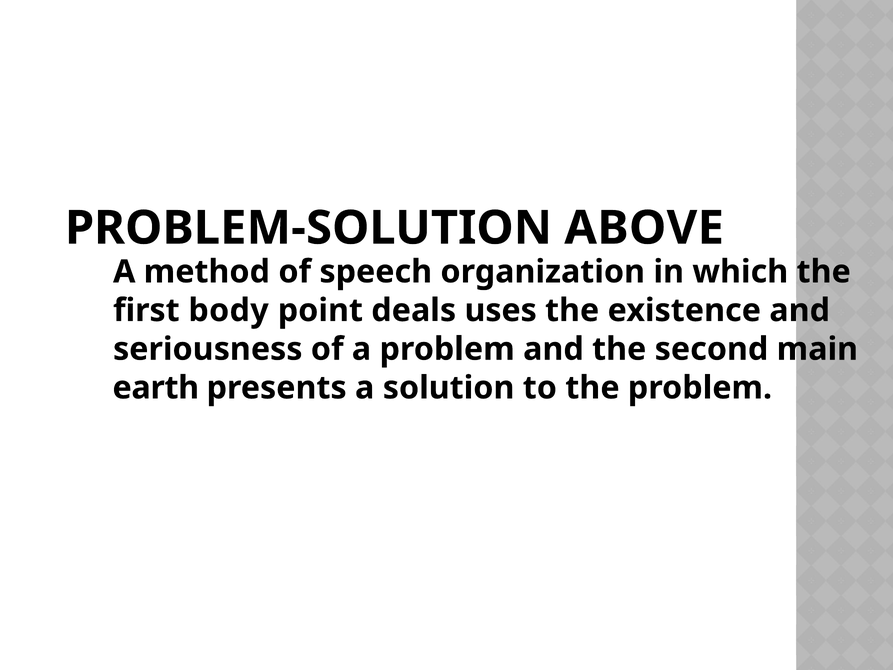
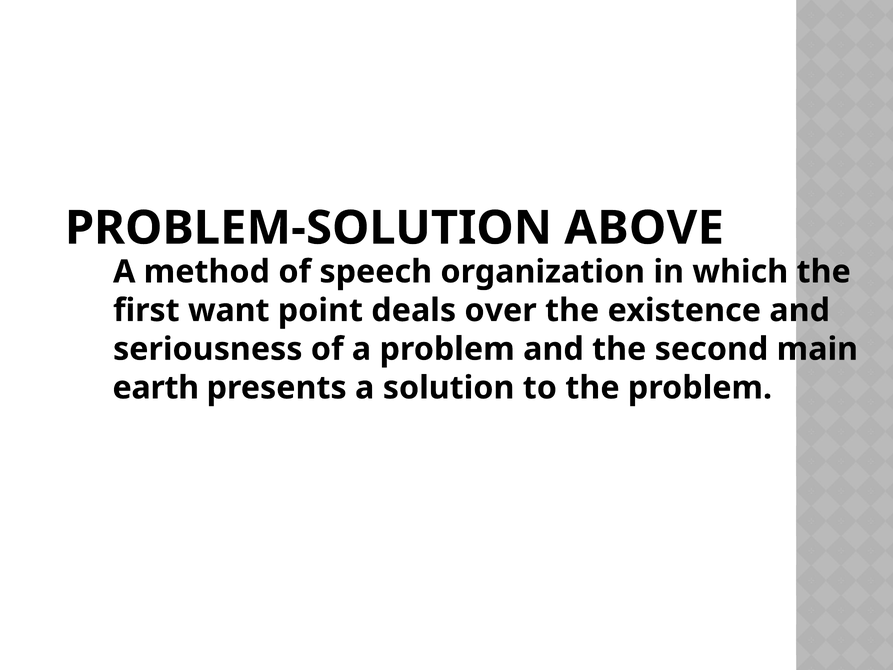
body: body -> want (229, 310)
uses: uses -> over (501, 310)
